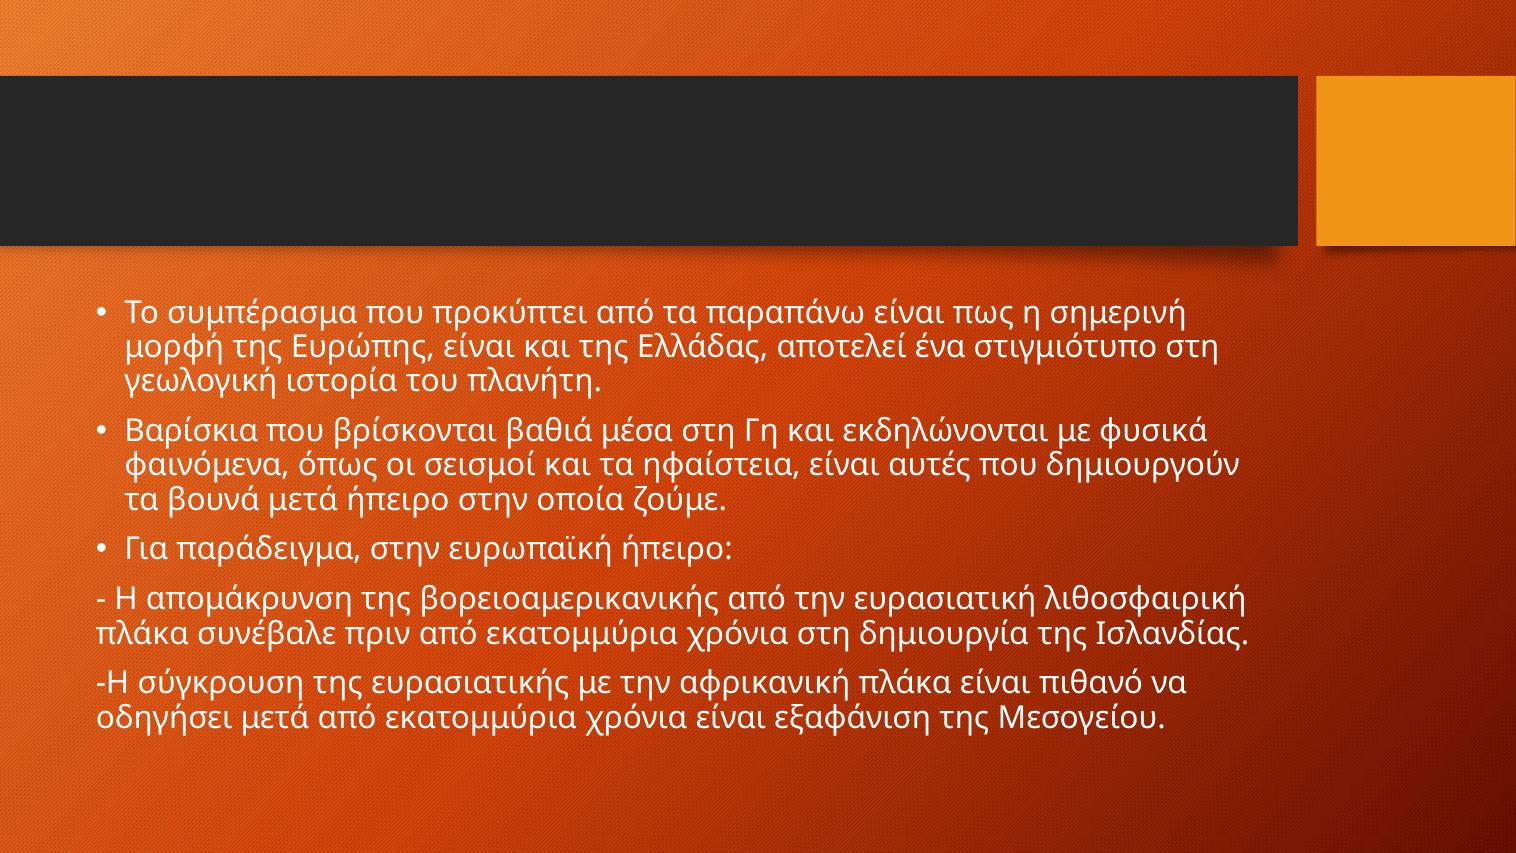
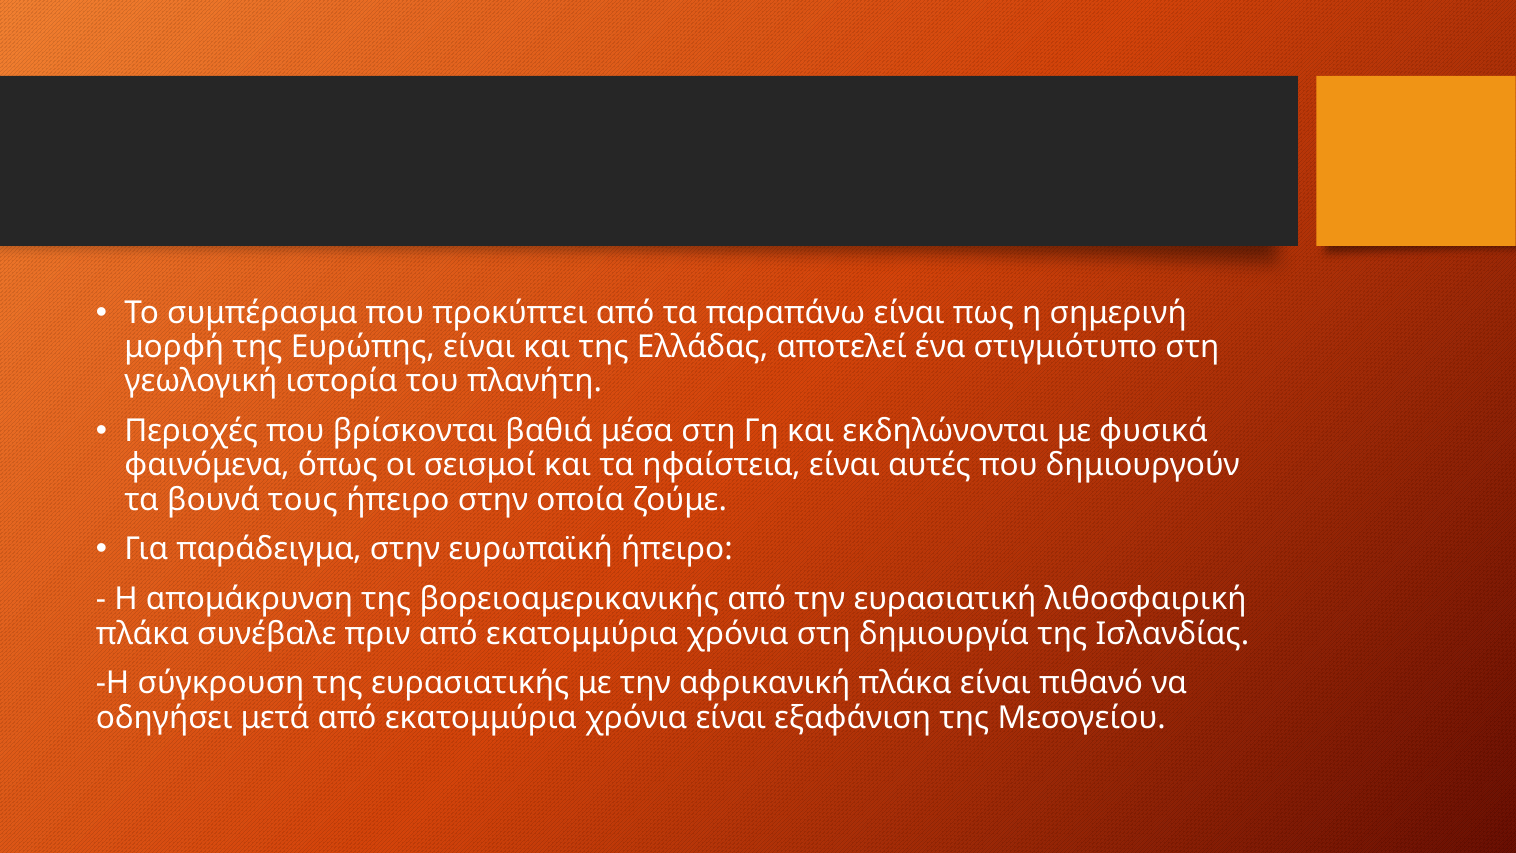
Βαρίσκια: Βαρίσκια -> Περιοχές (191, 431)
βουνά μετά: μετά -> τους (303, 499)
